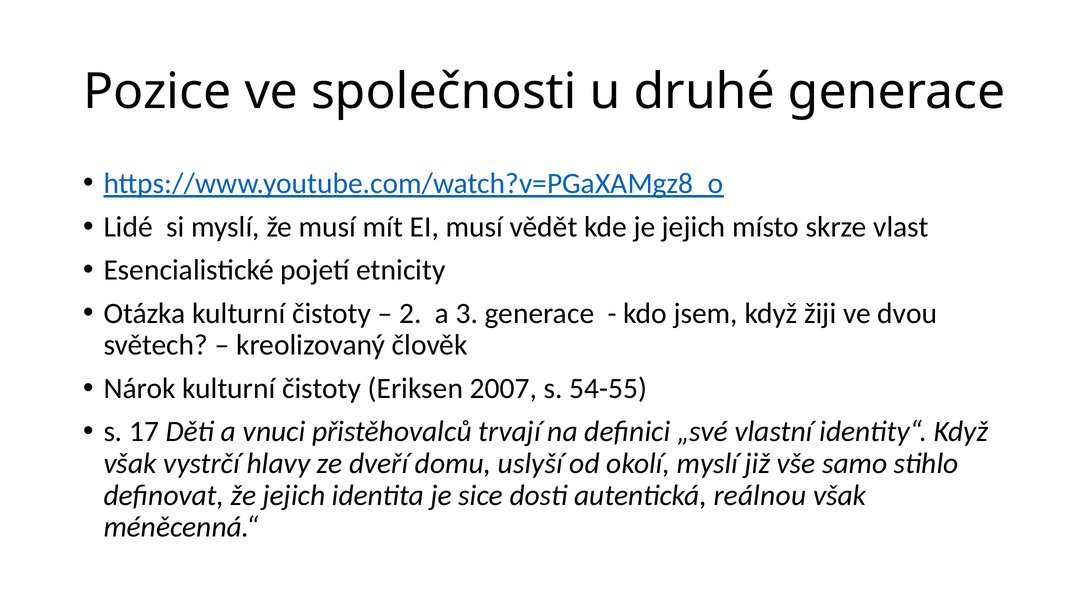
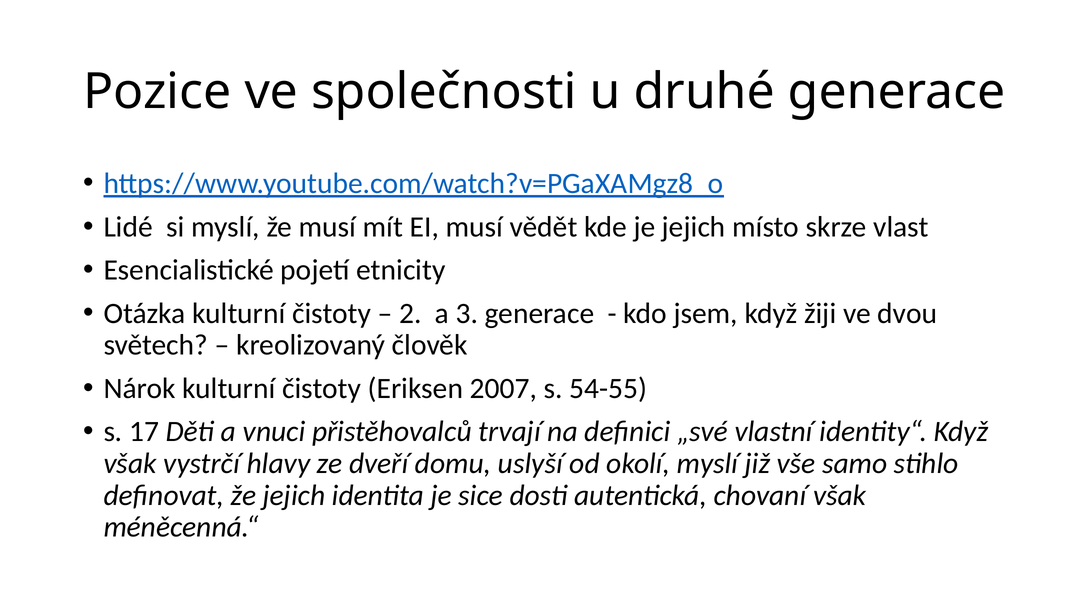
reálnou: reálnou -> chovaní (760, 495)
